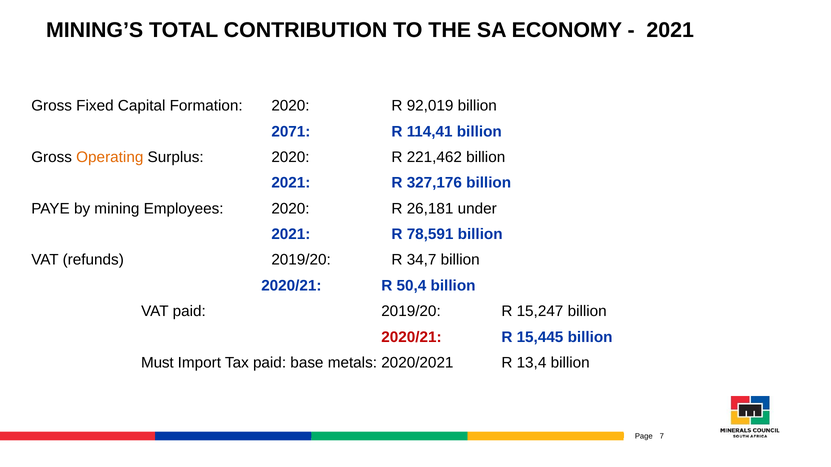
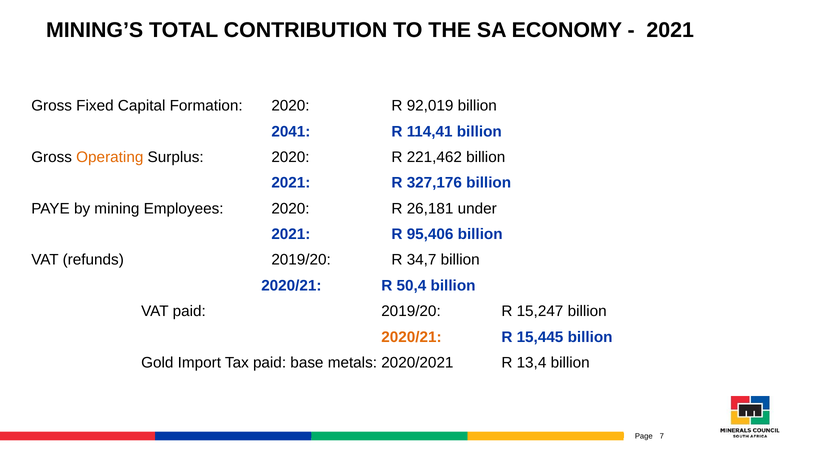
2071: 2071 -> 2041 (291, 132)
78,591: 78,591 -> 95,406 (430, 234)
2020/21 colour: red -> orange (411, 337)
Must: Must -> Gold (157, 363)
